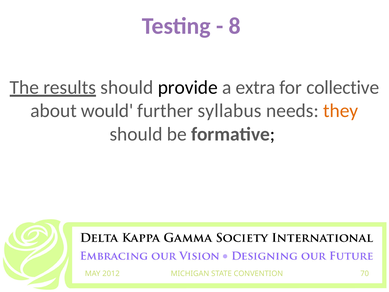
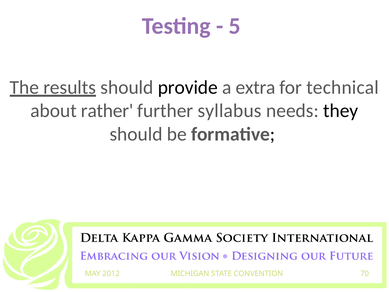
8: 8 -> 5 (235, 26)
collective: collective -> technical (343, 87)
would: would -> rather (107, 111)
they colour: orange -> black (341, 111)
